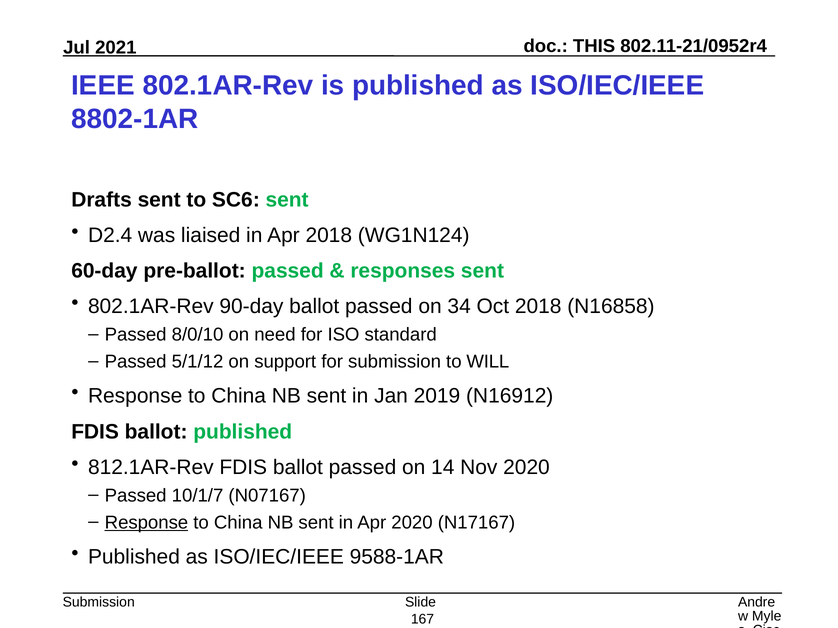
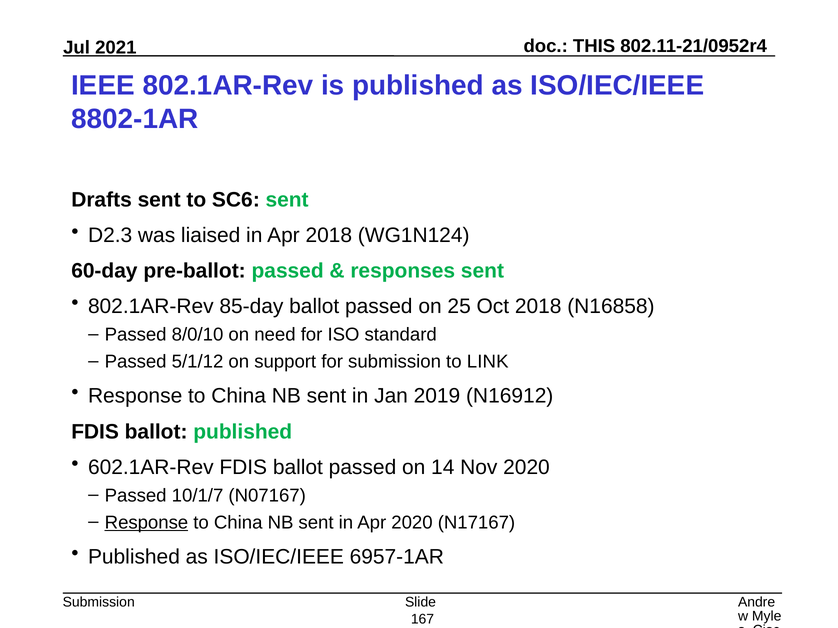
D2.4: D2.4 -> D2.3 (110, 235)
90-day: 90-day -> 85-day (251, 307)
34: 34 -> 25 (459, 307)
WILL: WILL -> LINK (488, 362)
812.1AR-Rev: 812.1AR-Rev -> 602.1AR-Rev (151, 468)
9588-1AR: 9588-1AR -> 6957-1AR (397, 557)
